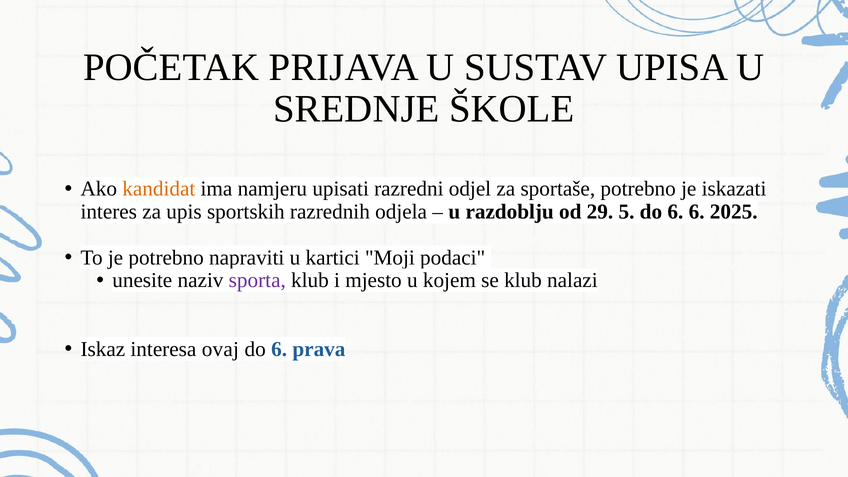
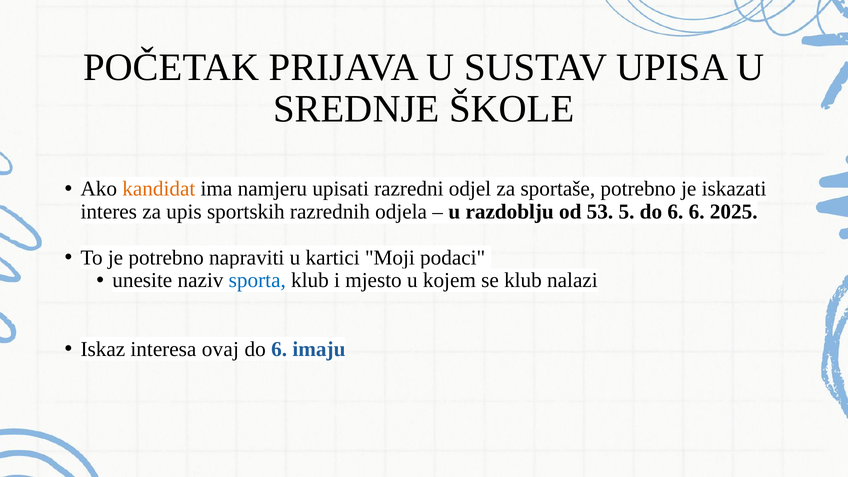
29: 29 -> 53 (600, 212)
sporta colour: purple -> blue (257, 280)
prava: prava -> imaju (319, 349)
